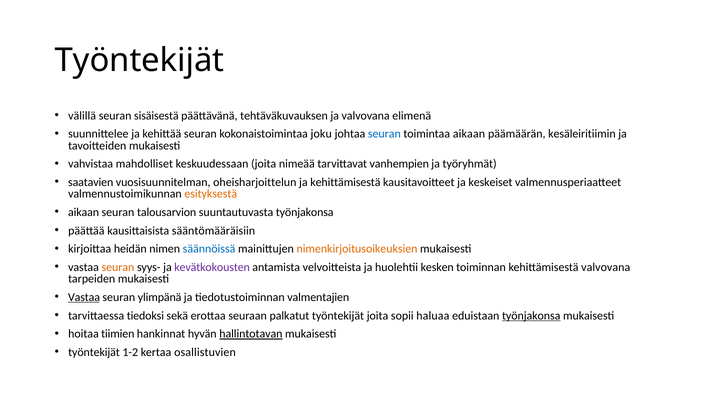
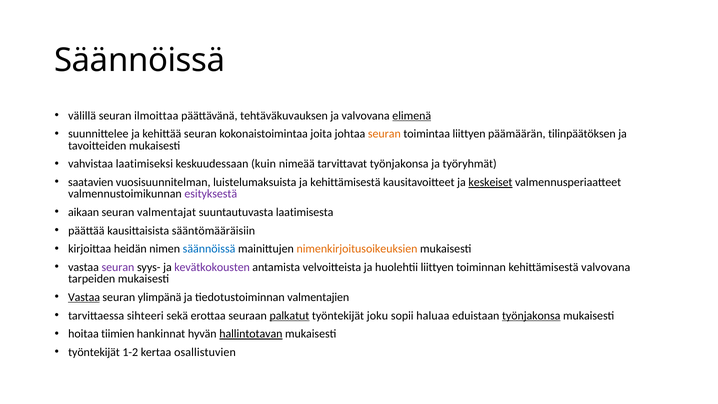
Työntekijät: Työntekijät -> Säännöissä (140, 60)
sisäisestä: sisäisestä -> ilmoittaa (156, 116)
elimenä underline: none -> present (412, 116)
joku: joku -> joita (321, 134)
seuran colour: blue -> orange (384, 134)
toimintaa aikaan: aikaan -> liittyen (469, 134)
kesäleiritiimin: kesäleiritiimin -> tilinpäätöksen (582, 134)
mahdolliset: mahdolliset -> laatimiseksi (144, 164)
keskuudessaan joita: joita -> kuin (264, 164)
tarvittavat vanhempien: vanhempien -> työnjakonsa (399, 164)
oheisharjoittelun: oheisharjoittelun -> luistelumaksuista (255, 182)
keskeiset underline: none -> present (490, 182)
esityksestä colour: orange -> purple (211, 194)
talousarvion: talousarvion -> valmentajat (167, 212)
suuntautuvasta työnjakonsa: työnjakonsa -> laatimisesta (305, 212)
seuran colour: orange -> purple (118, 267)
huolehtii kesken: kesken -> liittyen (437, 267)
tiedoksi: tiedoksi -> sihteeri (145, 315)
palkatut underline: none -> present (289, 315)
työntekijät joita: joita -> joku (377, 315)
